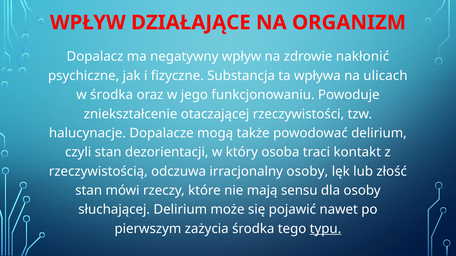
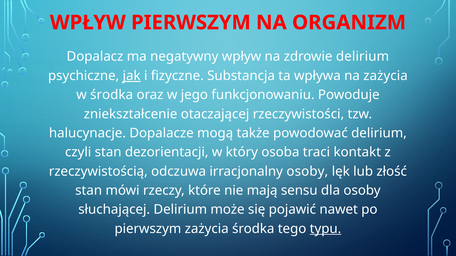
WPŁYW DZIAŁAJĄCE: DZIAŁAJĄCE -> PIERWSZYM (191, 23)
zdrowie nakłonić: nakłonić -> delirium (363, 57)
jak underline: none -> present (132, 76)
na ulicach: ulicach -> zażycia (385, 76)
